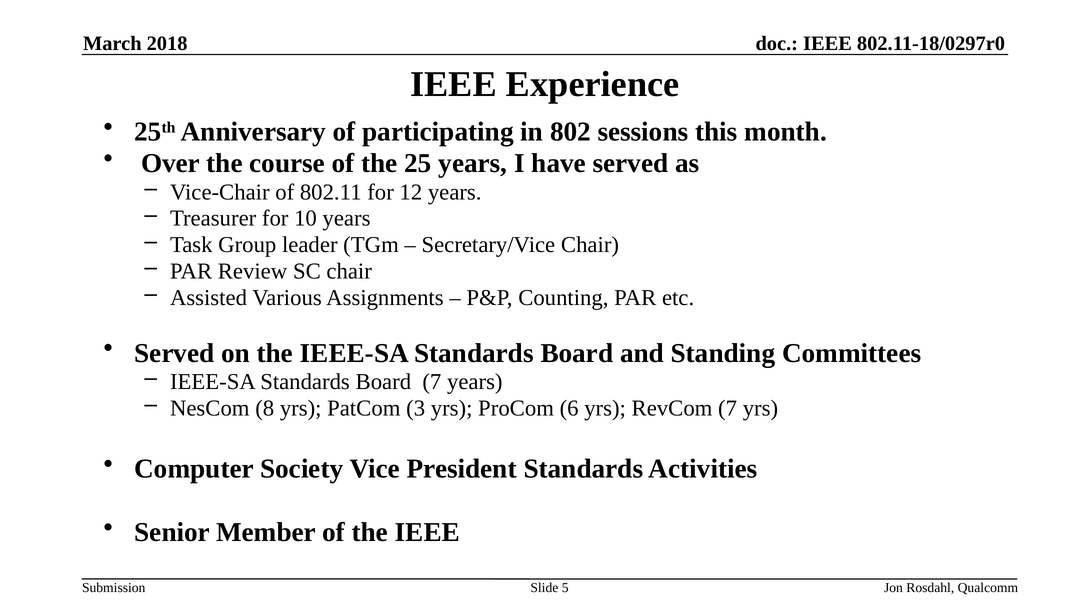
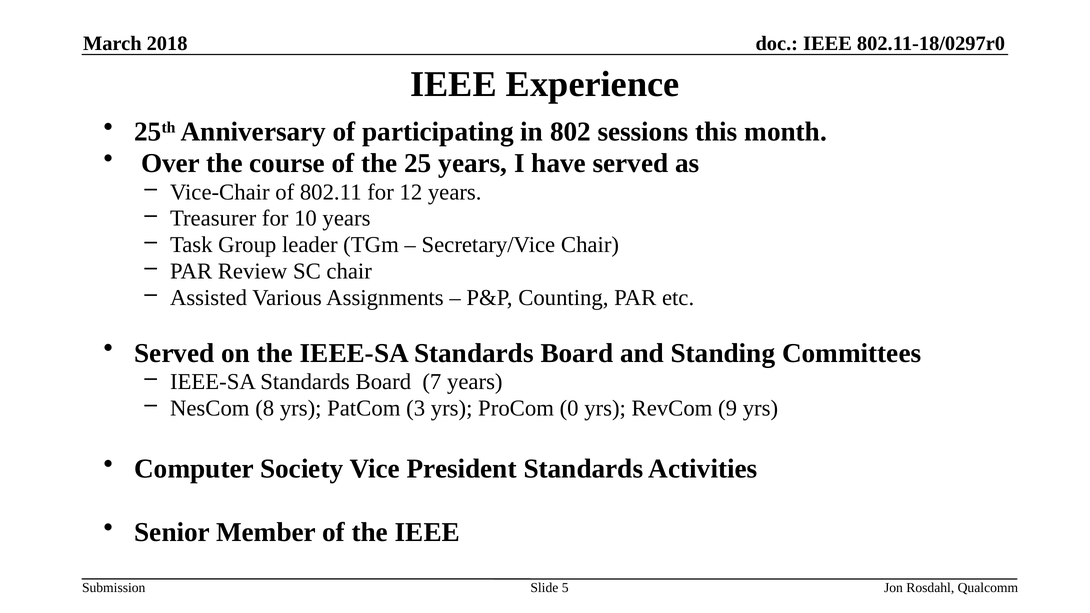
6: 6 -> 0 (569, 408)
RevCom 7: 7 -> 9 (728, 408)
